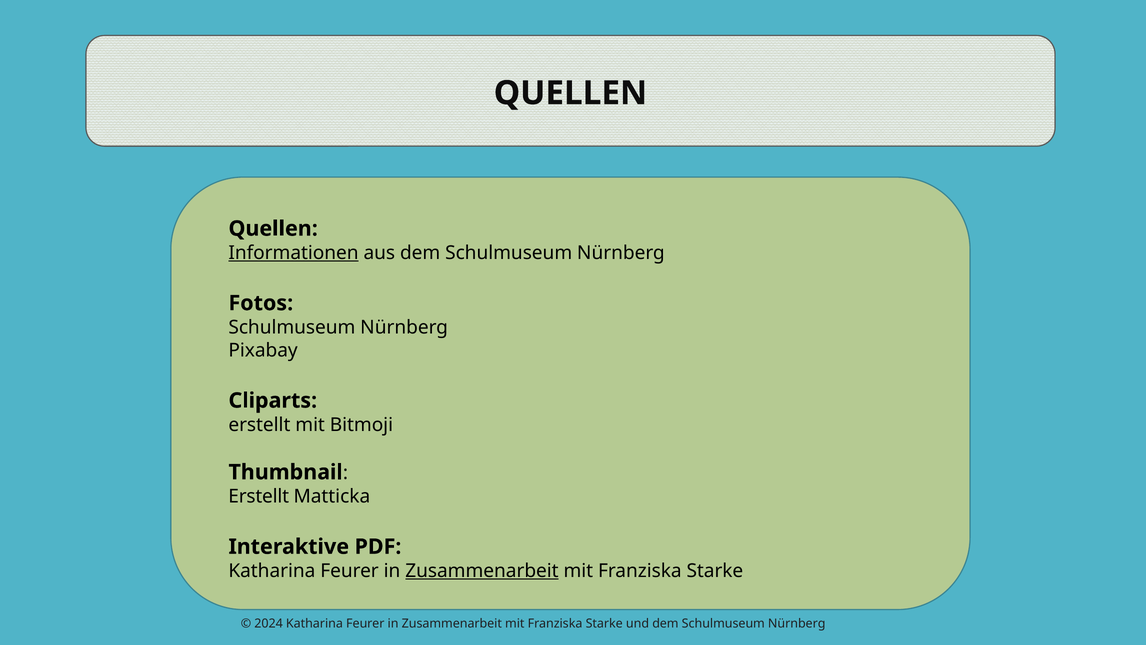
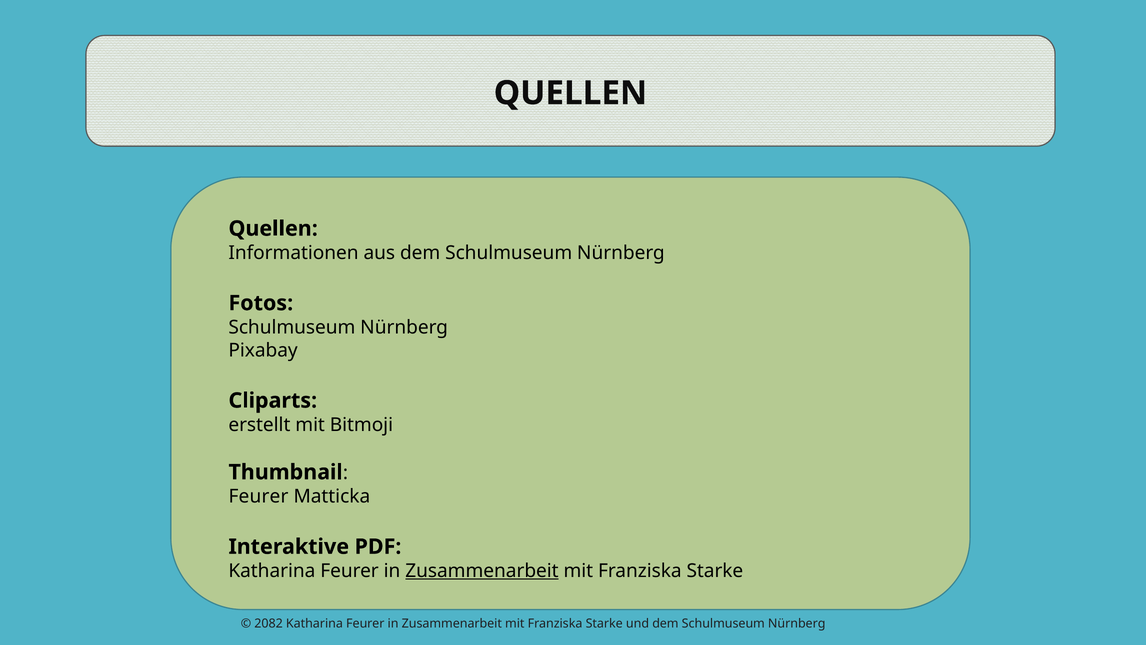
Informationen underline: present -> none (294, 253)
Erstellt: Erstellt -> Feurer (258, 496)
2024: 2024 -> 2082 (269, 623)
